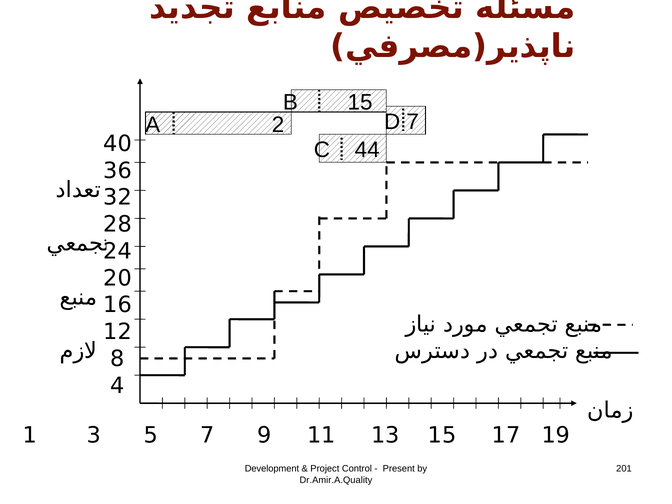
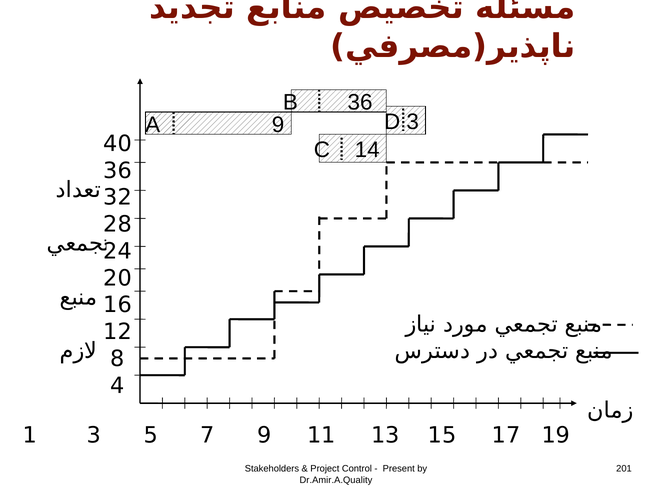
B 15: 15 -> 36 (360, 102)
D 7: 7 -> 3 (413, 122)
A 2: 2 -> 9 (278, 125)
44: 44 -> 14 (367, 150)
Development: Development -> Stakeholders (272, 469)
